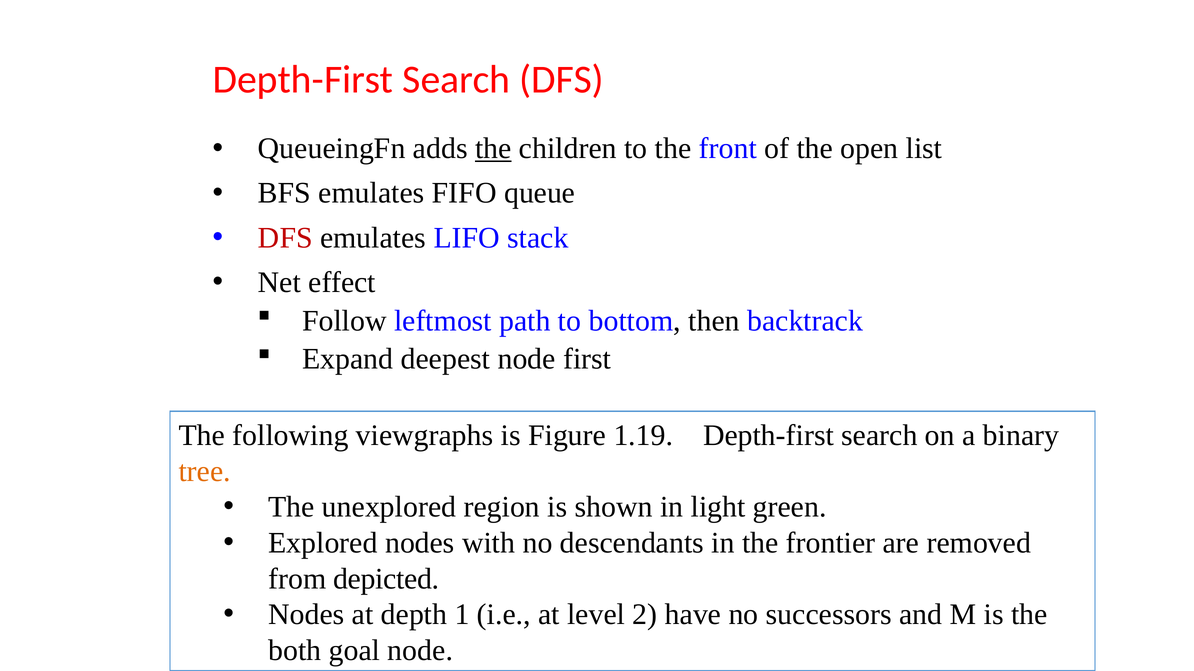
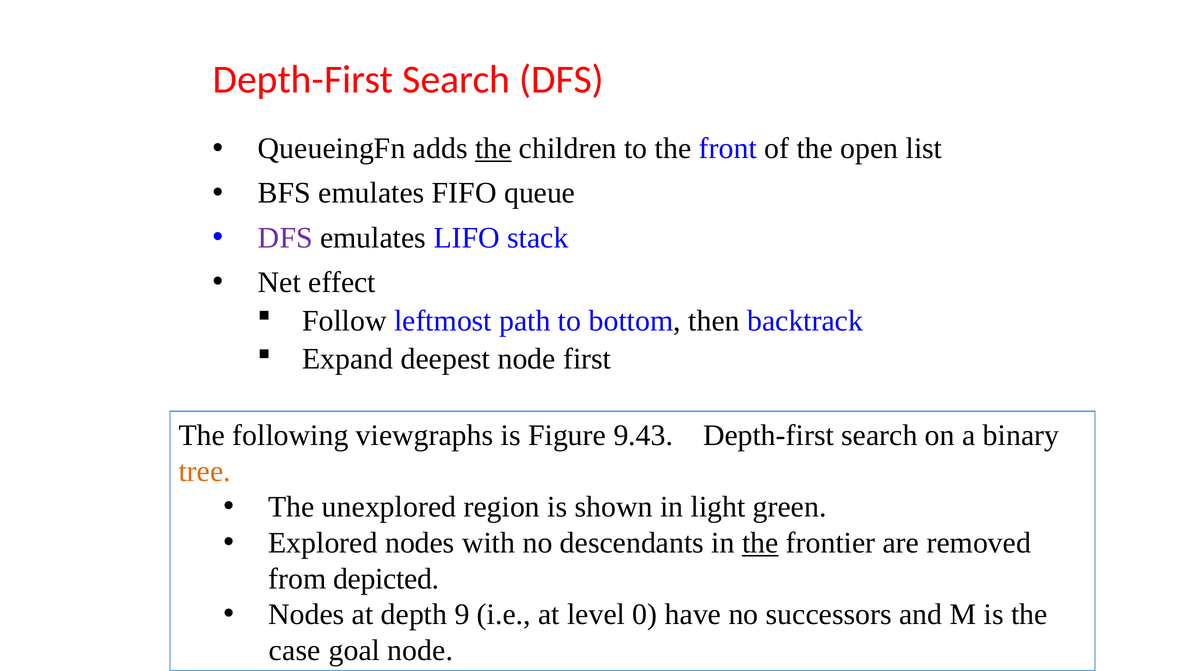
DFS colour: red -> purple (285, 238)
1.19: 1.19 -> 9.43 (643, 436)
the underline: none -> present (760, 543)
1: 1 -> 9 (462, 615)
2: 2 -> 0 (645, 615)
both: both -> case (295, 651)
